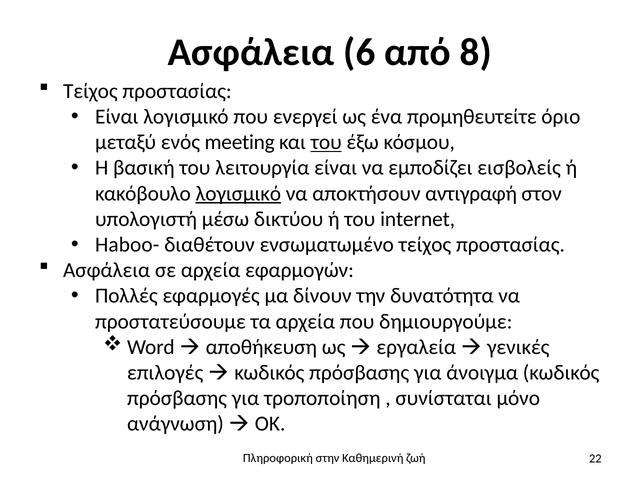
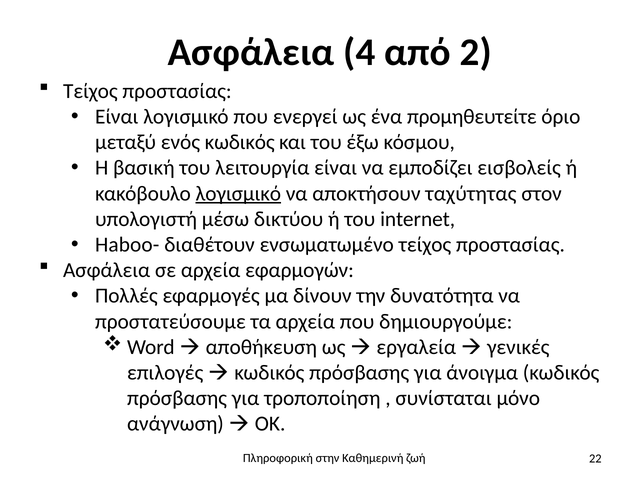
6: 6 -> 4 (359, 52)
8: 8 -> 2 (476, 52)
ενός meeting: meeting -> κωδικός (240, 142)
του underline: present -> none (326, 142)
αντιγραφή: αντιγραφή -> ταχύτητας (471, 193)
